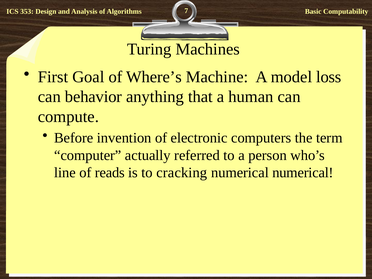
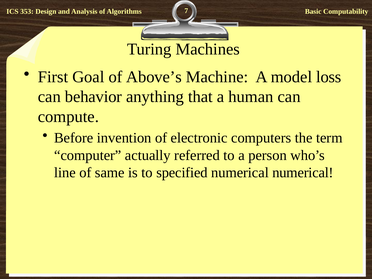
Where’s: Where’s -> Above’s (154, 77)
reads: reads -> same (110, 173)
cracking: cracking -> specified (182, 173)
